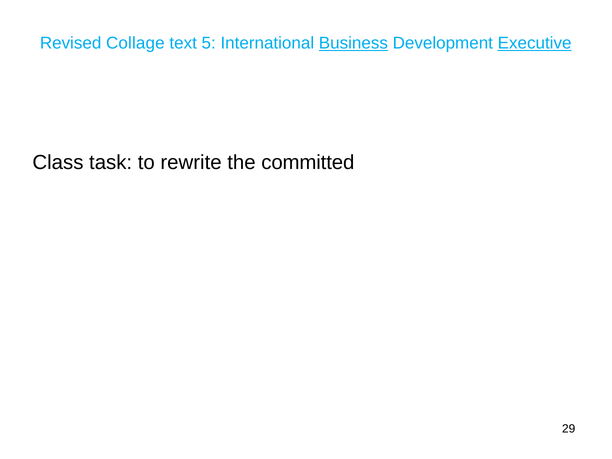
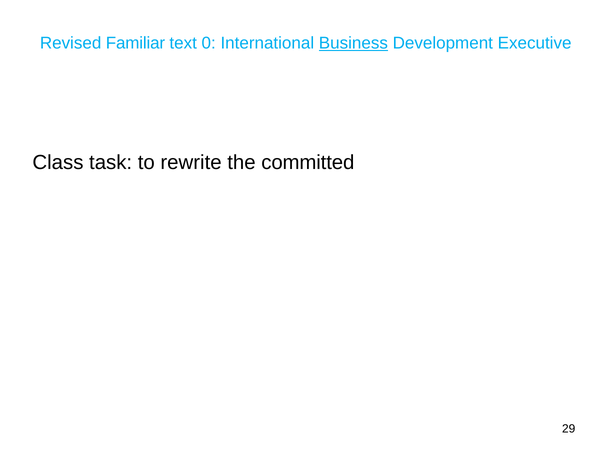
Collage: Collage -> Familiar (135, 43)
5: 5 -> 0 (209, 43)
Executive underline: present -> none (535, 43)
